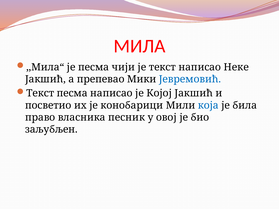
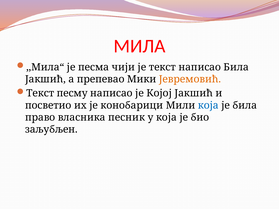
написао Неке: Неке -> Била (236, 67)
Јевремовић colour: blue -> orange (190, 79)
Текст песма: песма -> песму (72, 93)
у овој: овој -> која (166, 118)
